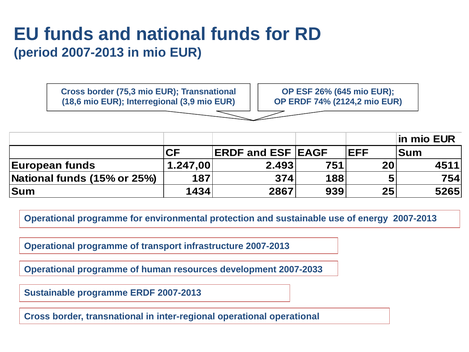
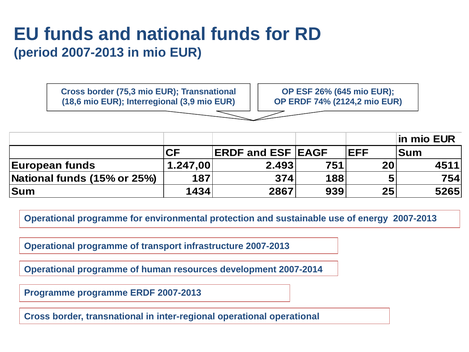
2007-2033: 2007-2033 -> 2007-2014 (301, 269)
Sustainable: Sustainable -> Programme (49, 293)
